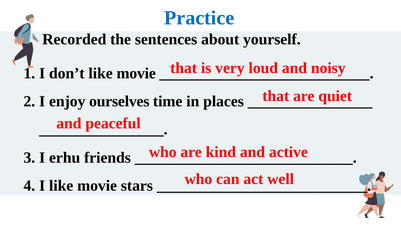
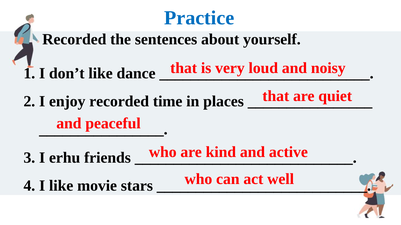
don’t like movie: movie -> dance (136, 74)
enjoy ourselves: ourselves -> recorded (119, 102)
